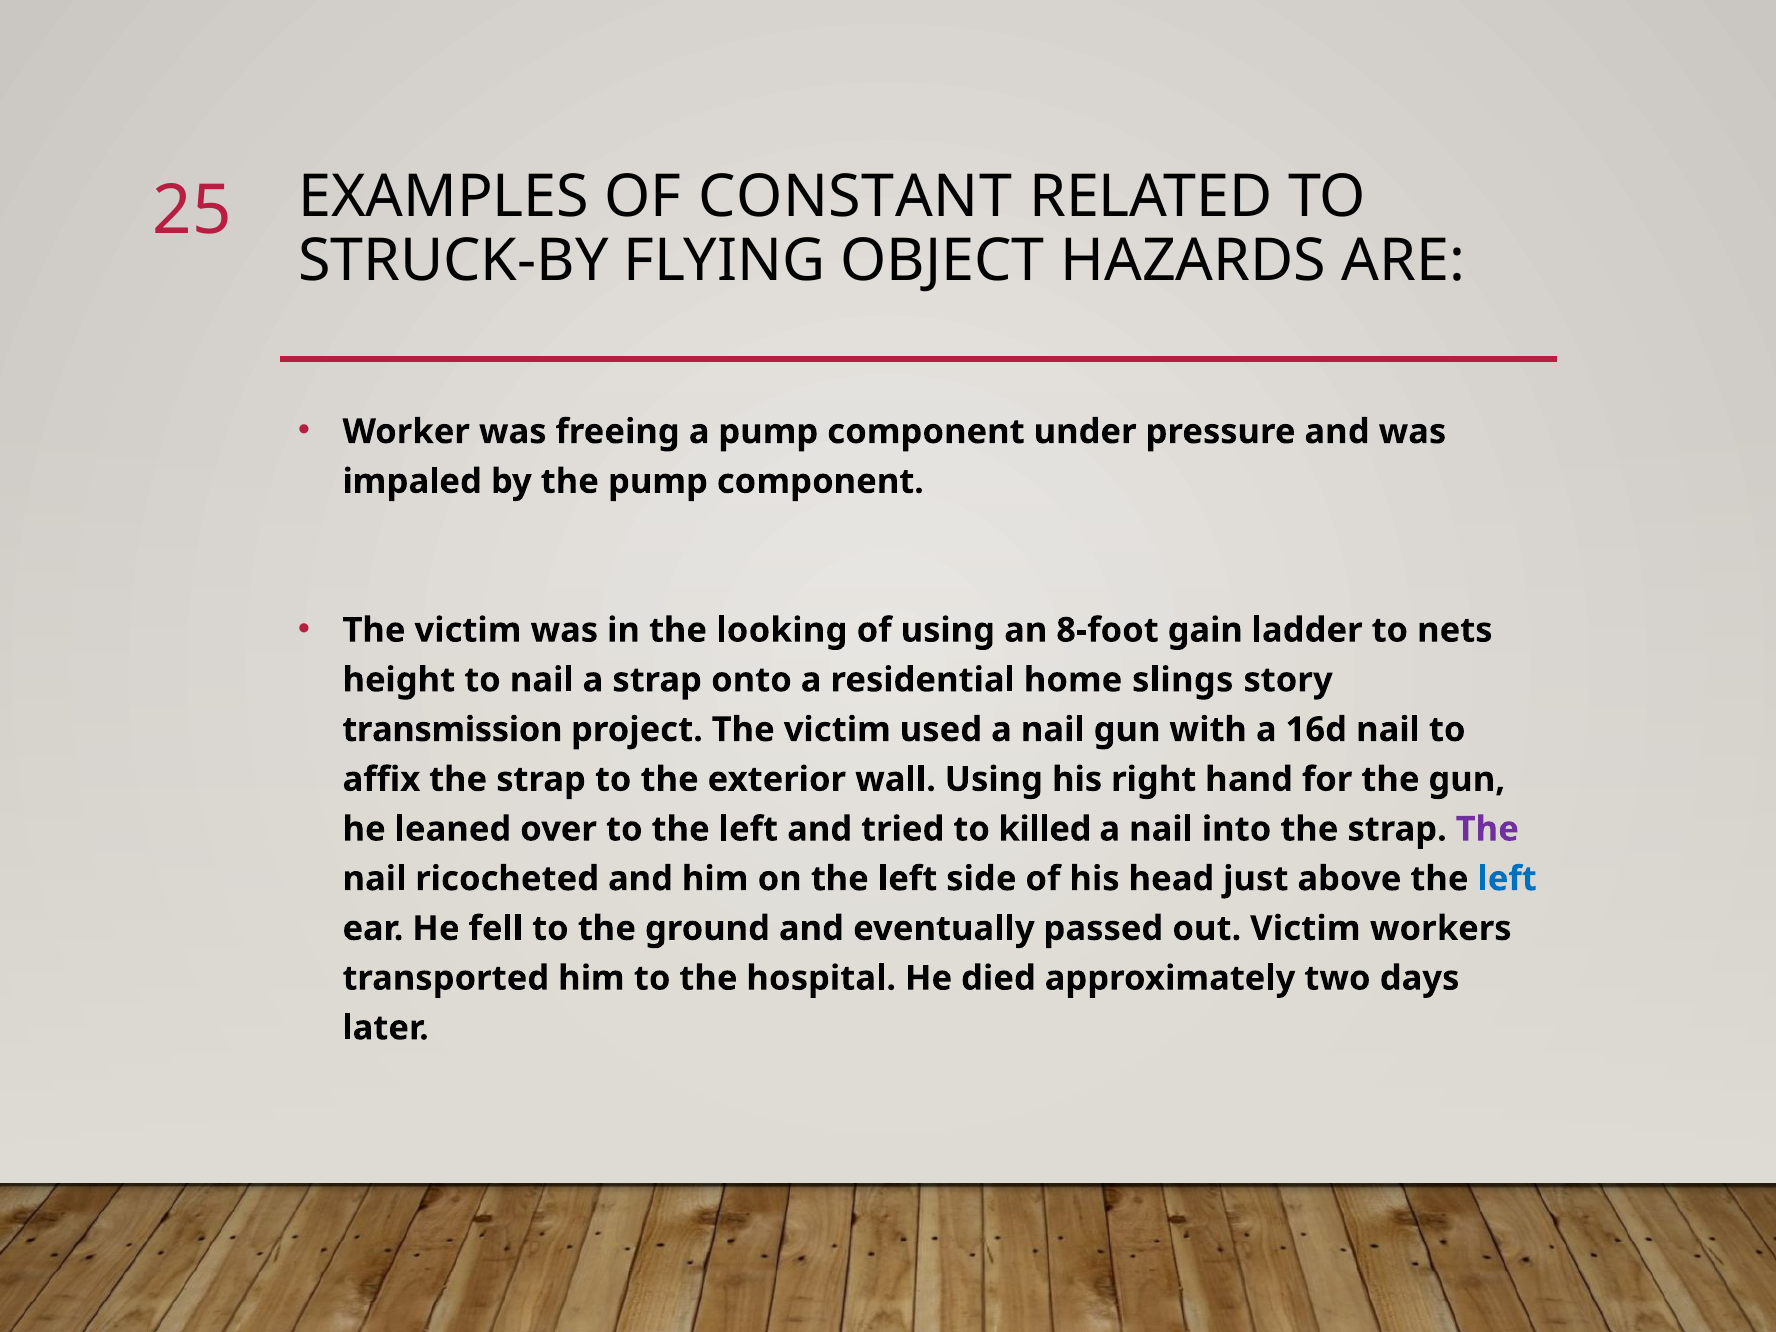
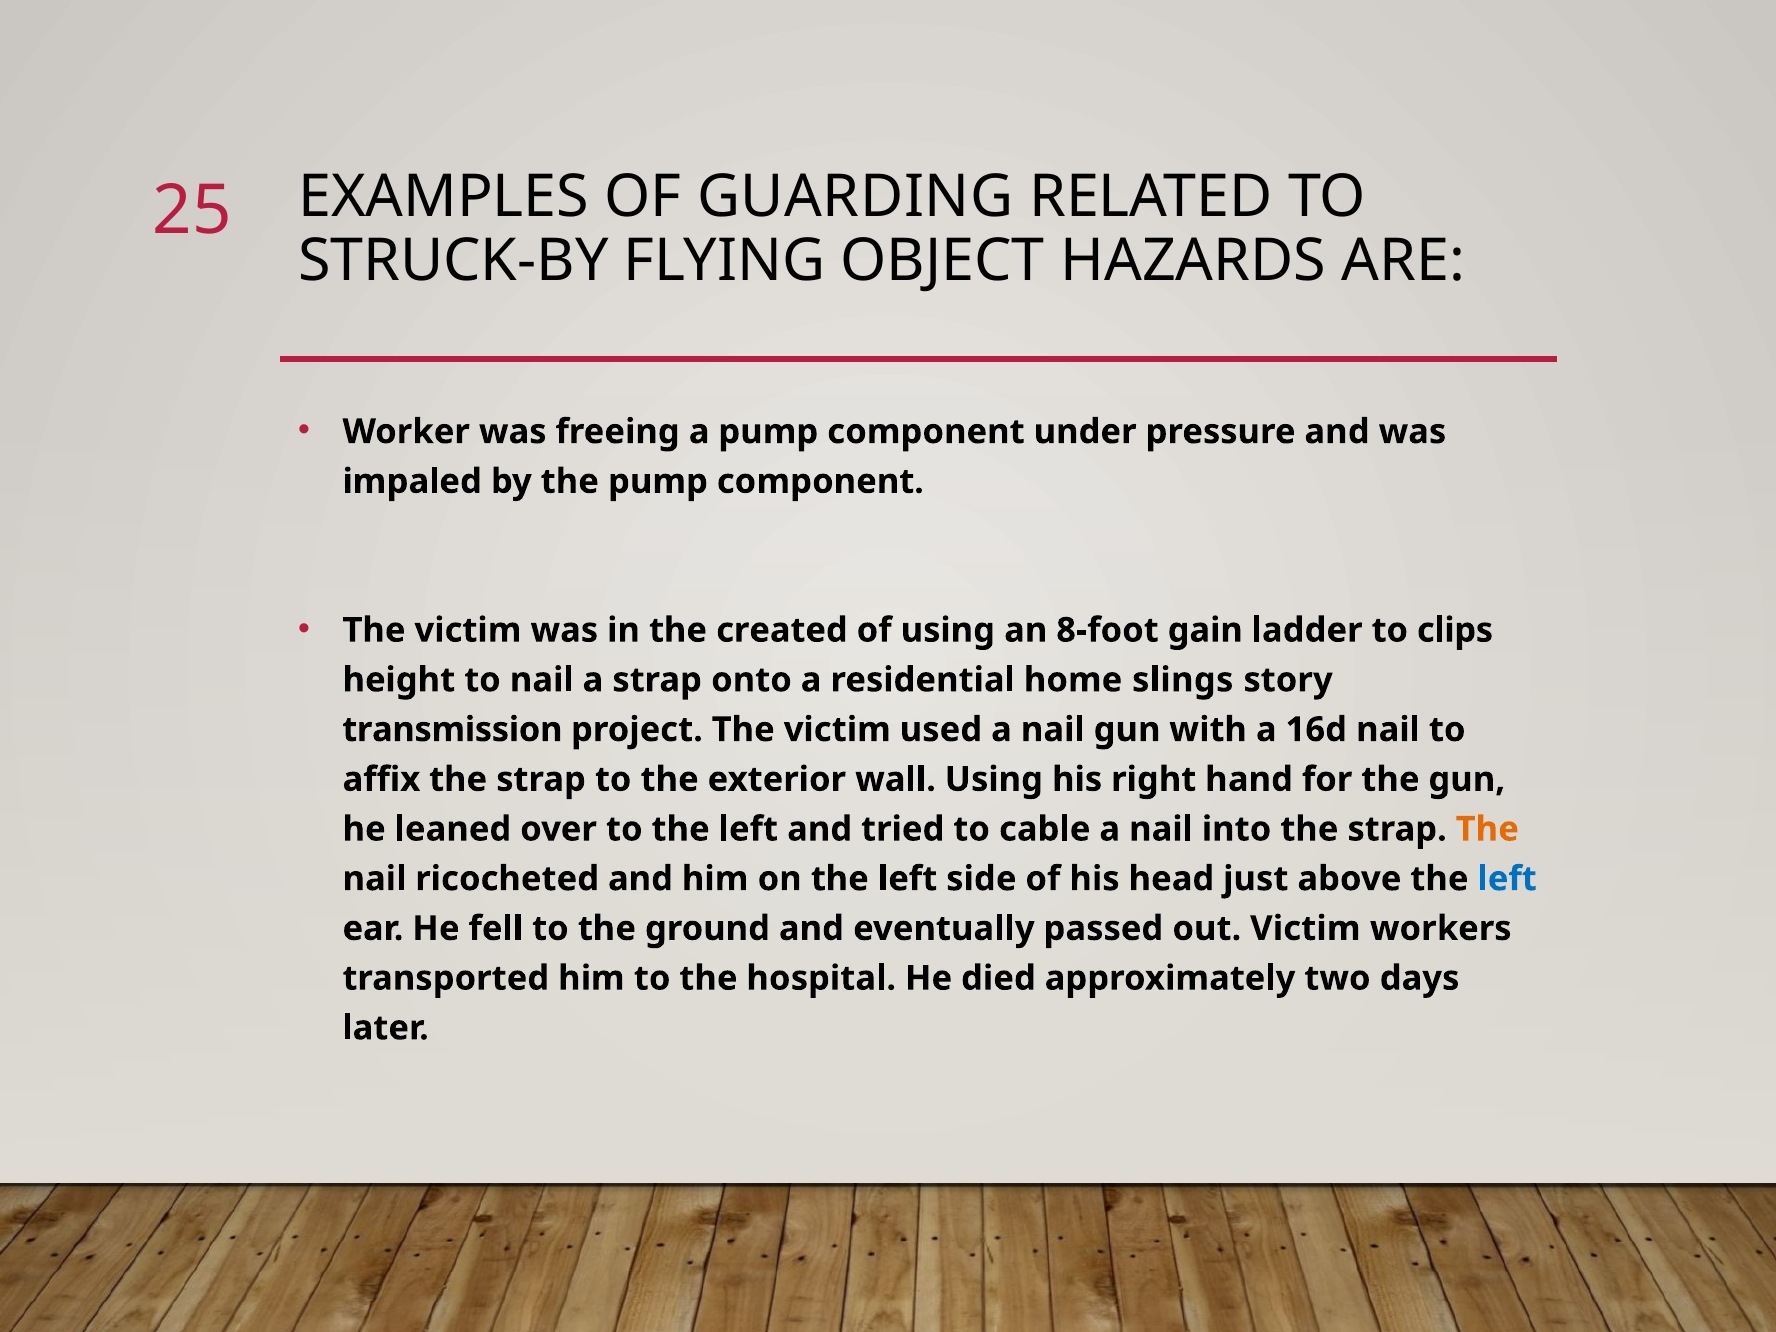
CONSTANT: CONSTANT -> GUARDING (855, 197)
looking: looking -> created (782, 630)
nets: nets -> clips (1455, 630)
killed: killed -> cable (1045, 829)
The colour: purple -> orange (1487, 829)
